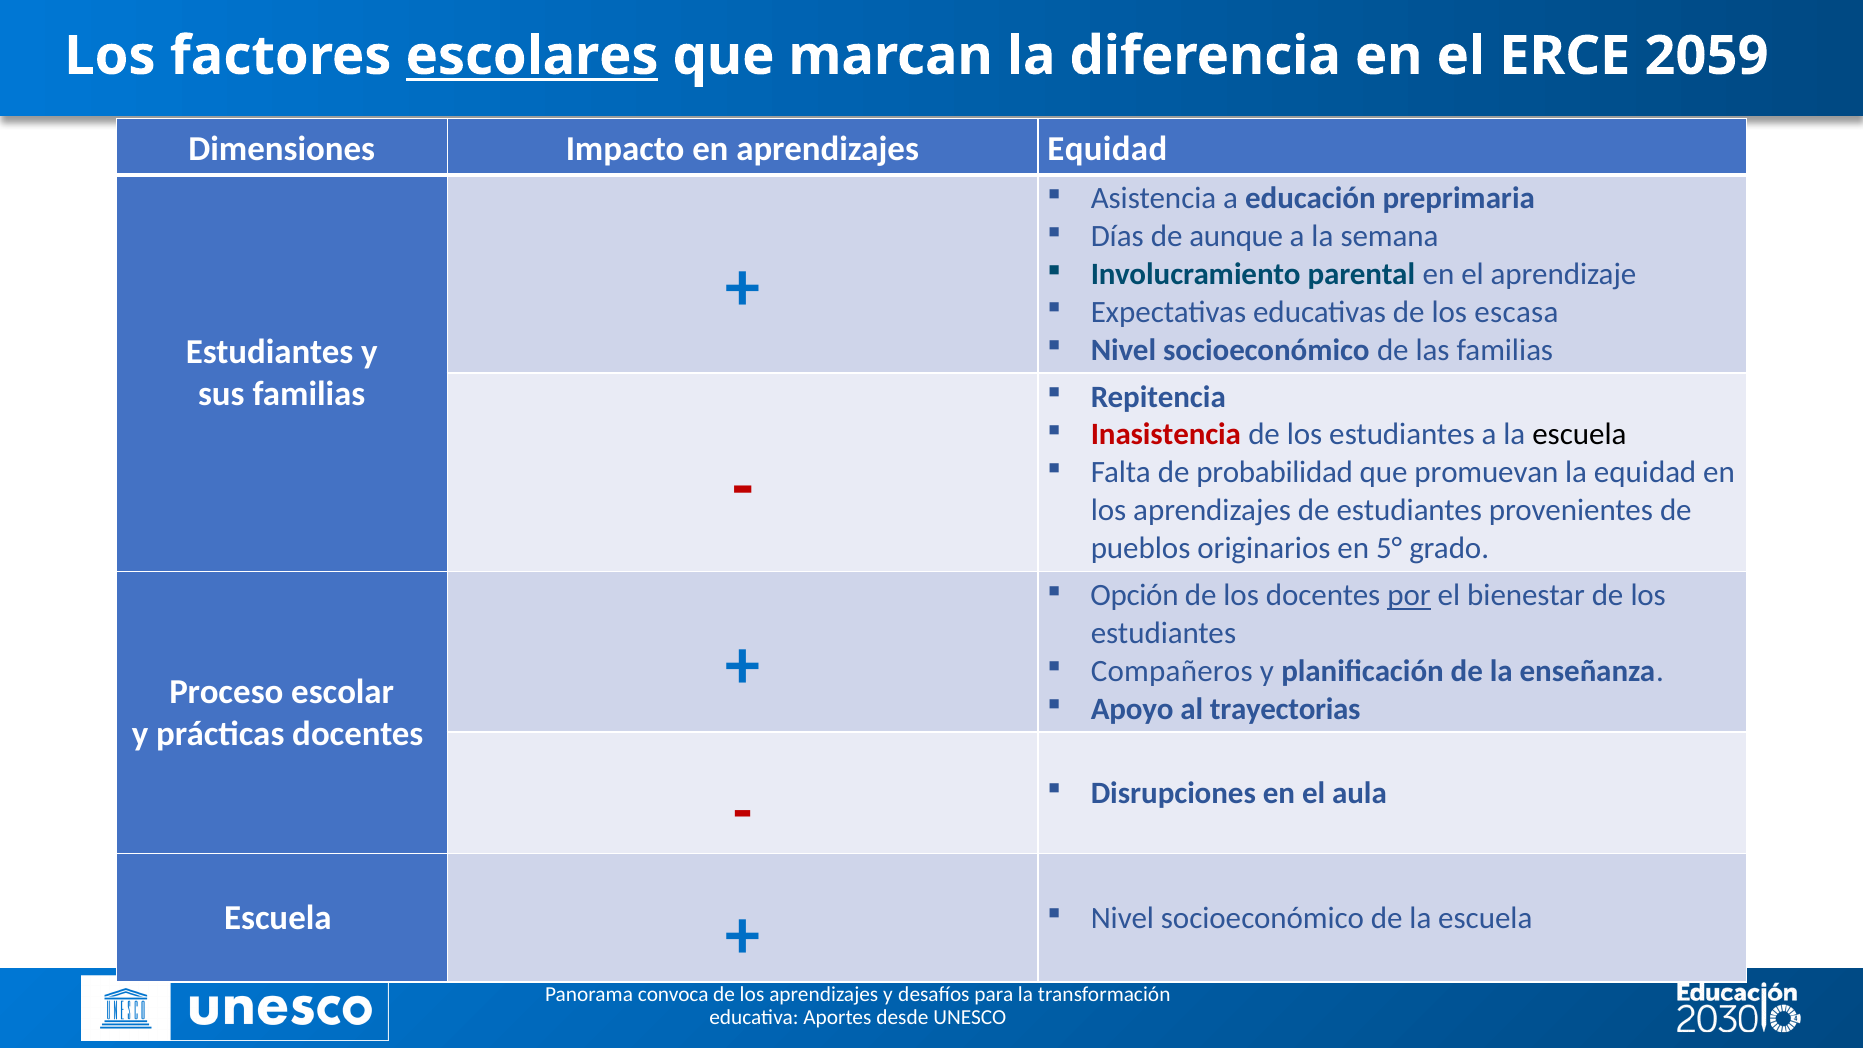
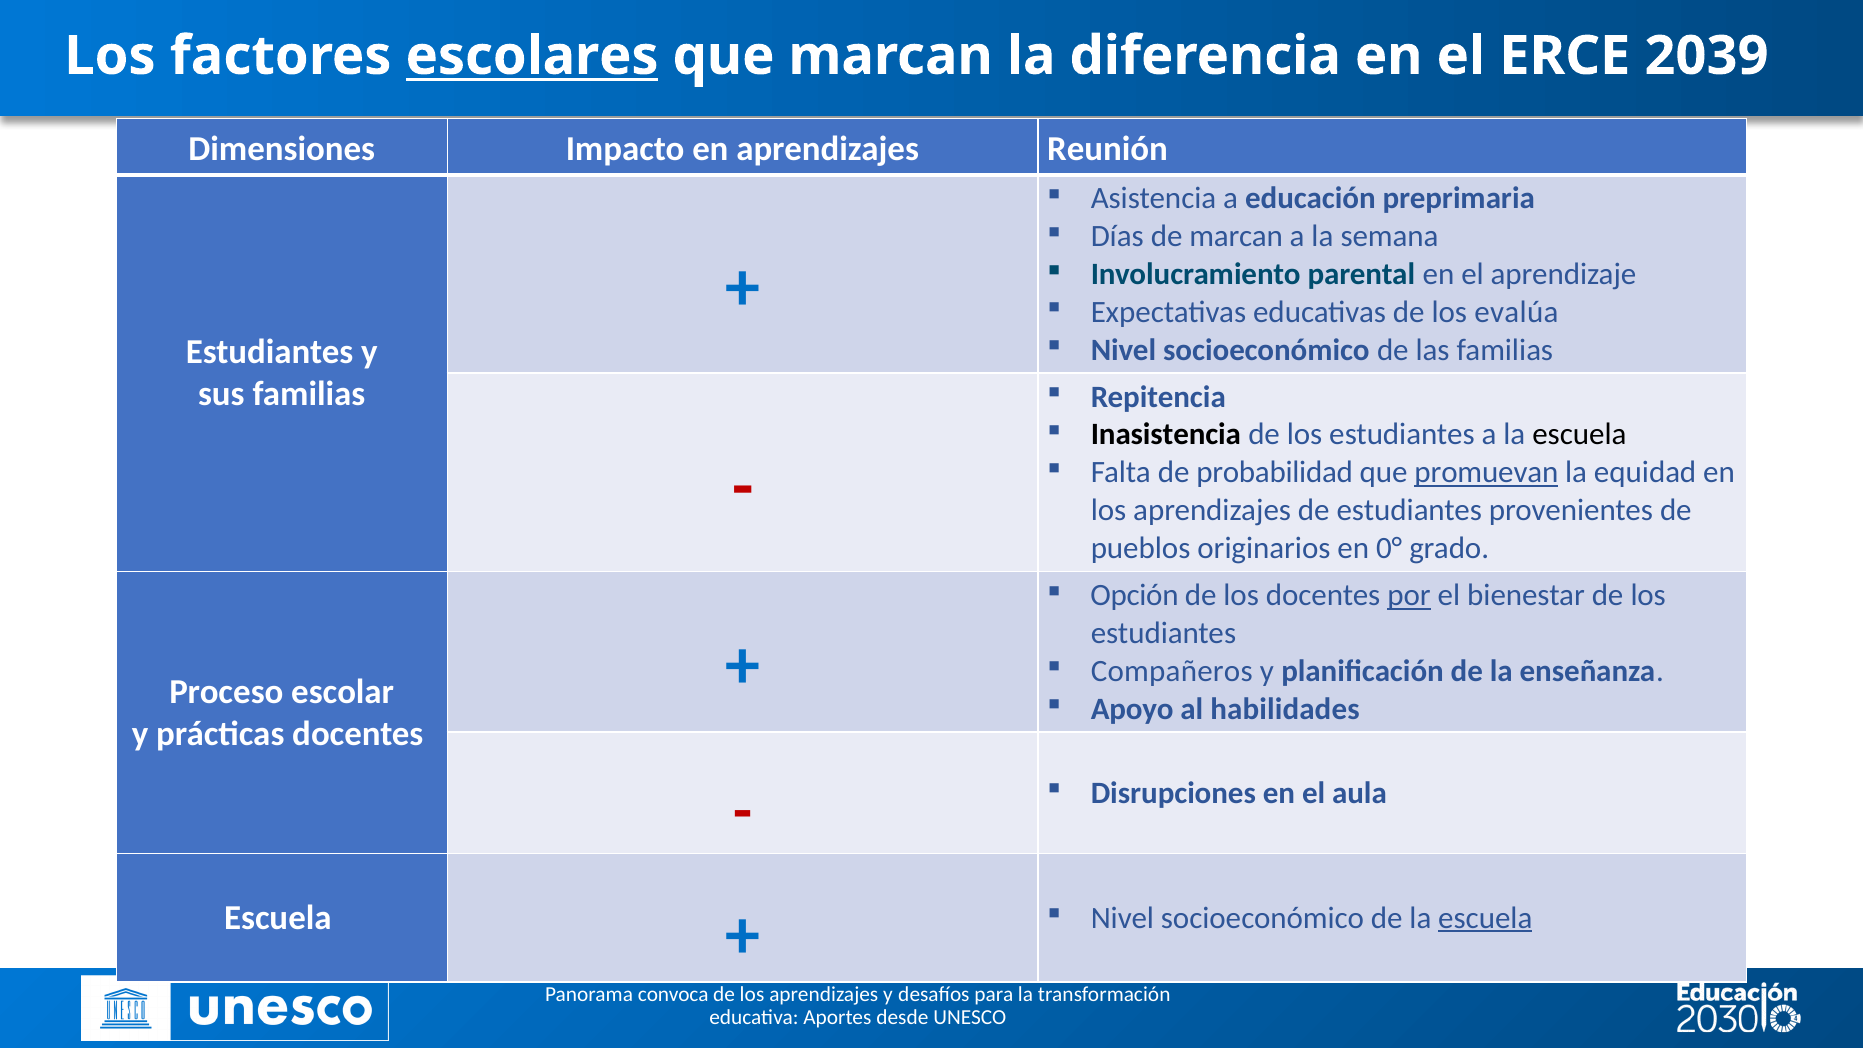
2059: 2059 -> 2039 (1706, 56)
aprendizajes Equidad: Equidad -> Reunión (1108, 149)
de aunque: aunque -> marcan (1236, 236)
escasa: escasa -> evalúa (1516, 312)
Inasistencia colour: red -> black (1166, 435)
promuevan underline: none -> present (1486, 473)
5°: 5° -> 0° (1389, 548)
trayectorias: trayectorias -> habilidades (1285, 709)
escuela underline: none -> present (1485, 918)
